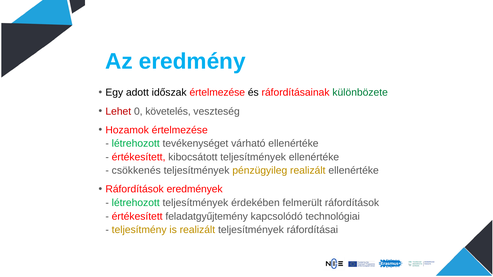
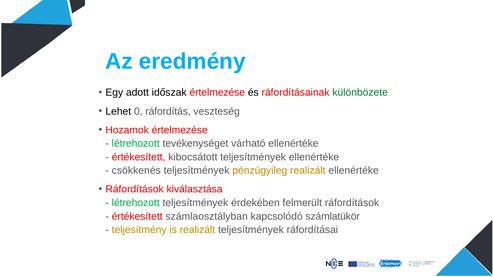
Lehet colour: red -> black (118, 111)
követelés: követelés -> ráfordítás (168, 111)
eredmények: eredmények -> kiválasztása (195, 189)
feladatgyűjtemény: feladatgyűjtemény -> számlaosztályban (207, 217)
technológiai: technológiai -> számlatükör (333, 217)
